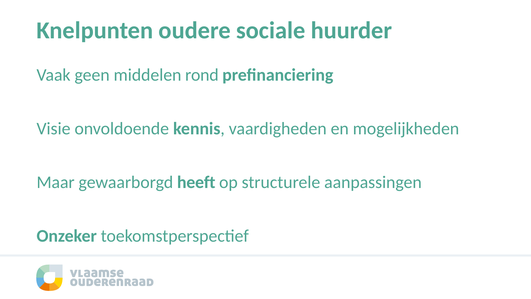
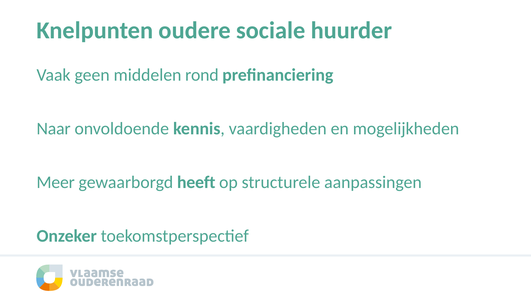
Visie: Visie -> Naar (54, 129)
Maar: Maar -> Meer (56, 182)
